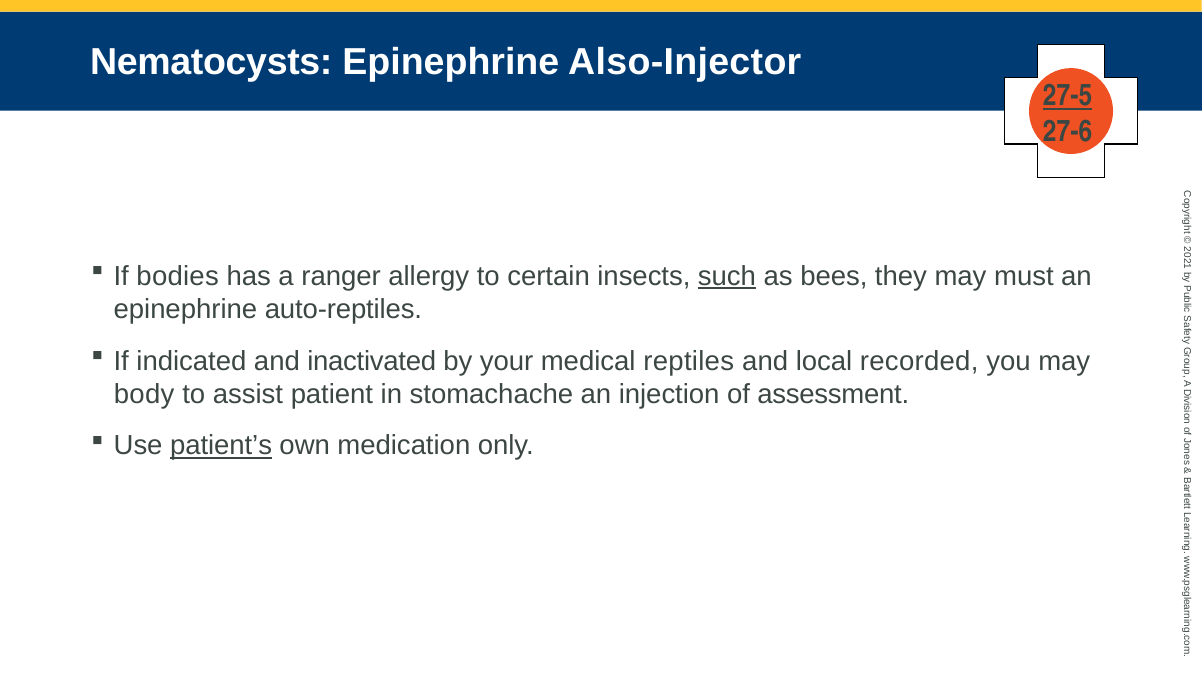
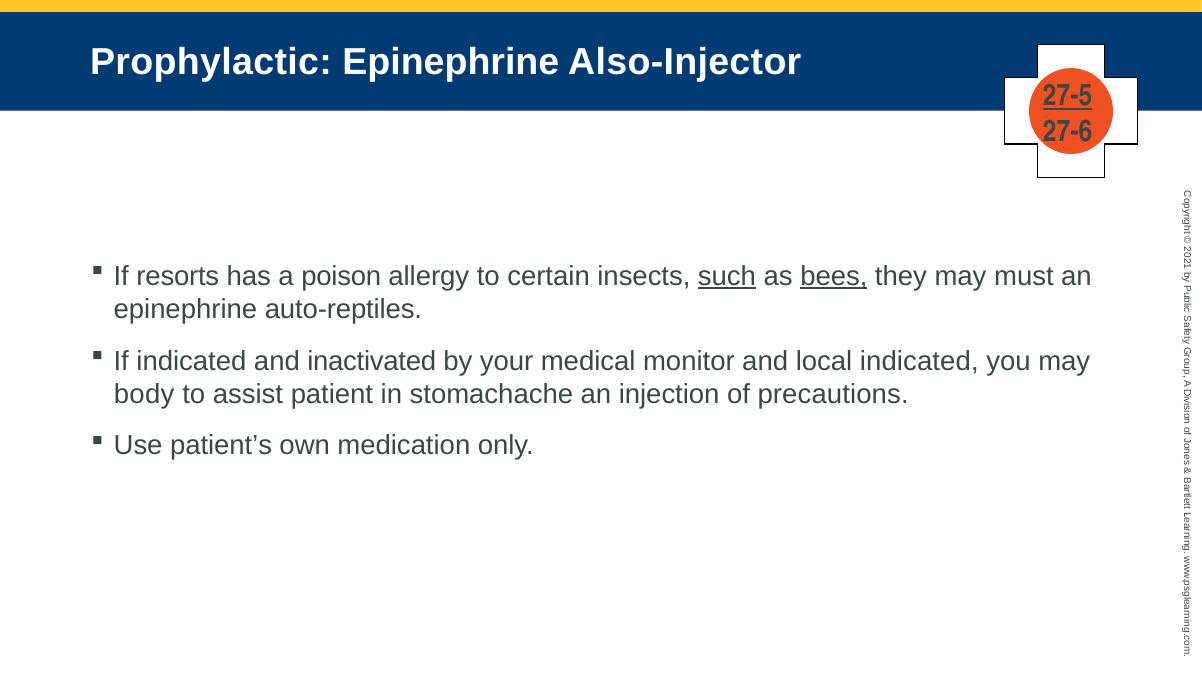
Nematocysts: Nematocysts -> Prophylactic (211, 62)
bodies: bodies -> resorts (178, 276)
ranger: ranger -> poison (341, 276)
bees underline: none -> present (834, 276)
reptiles: reptiles -> monitor (689, 361)
local recorded: recorded -> indicated (919, 361)
assessment: assessment -> precautions (833, 394)
patient’s underline: present -> none (221, 446)
